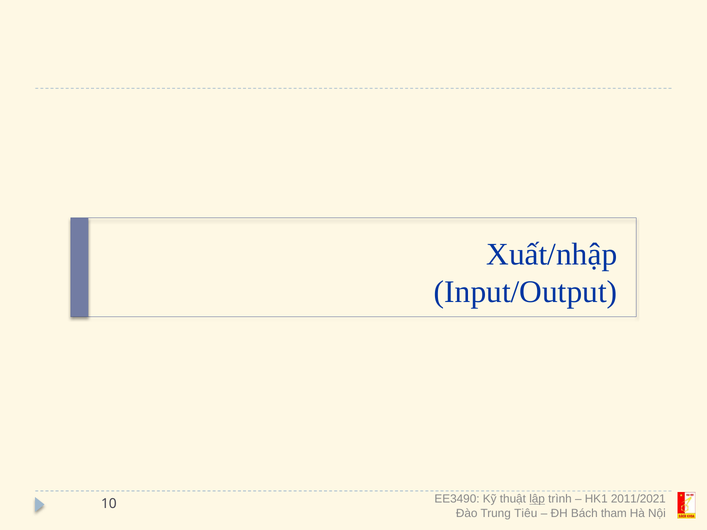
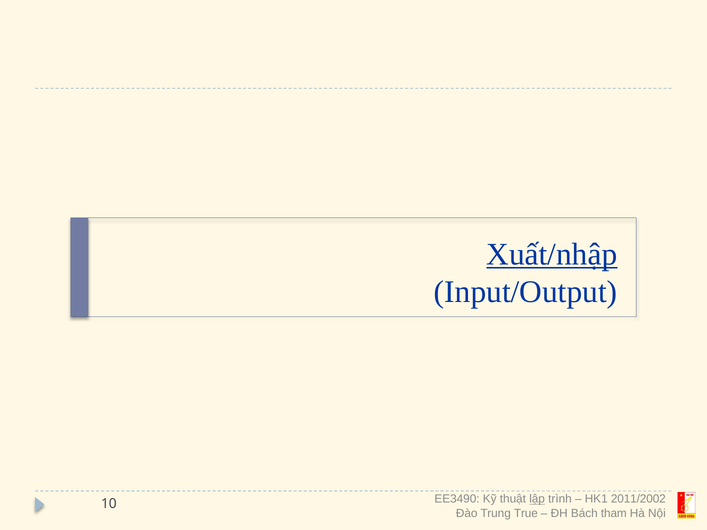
Xuất/nhập underline: none -> present (552, 254)
2011/2021: 2011/2021 -> 2011/2002 (638, 499)
Tiêu: Tiêu -> True (526, 513)
